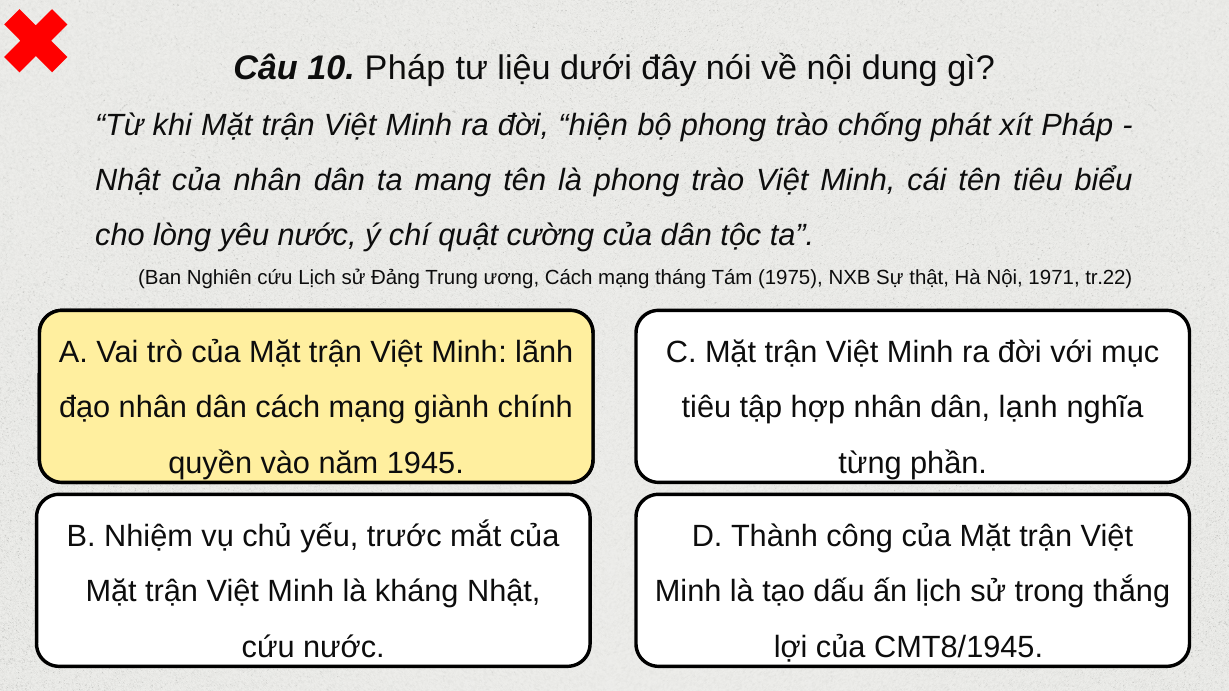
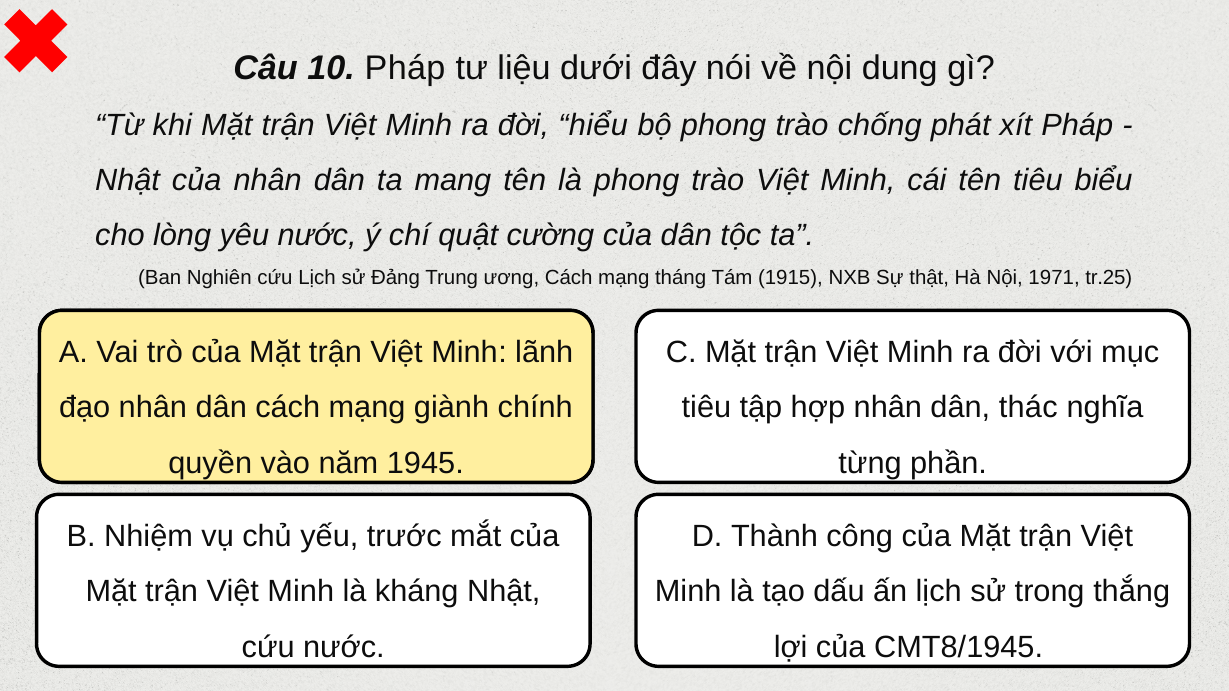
hiện: hiện -> hiểu (593, 125)
1975: 1975 -> 1915 (790, 278)
tr.22: tr.22 -> tr.25 (1109, 278)
lạnh: lạnh -> thác (1028, 408)
